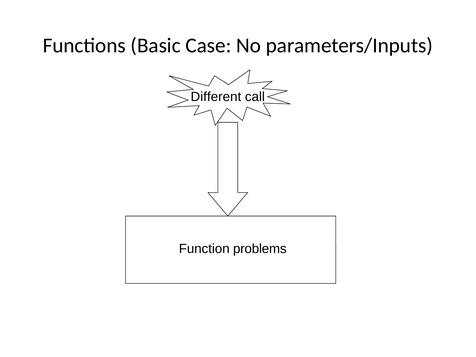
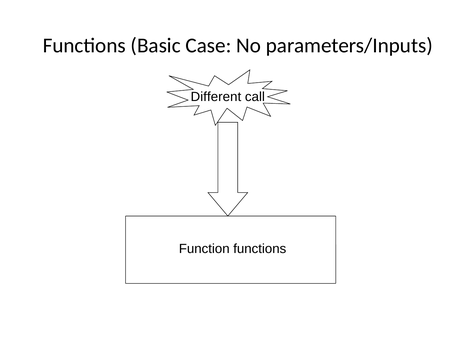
Function problems: problems -> functions (260, 249)
